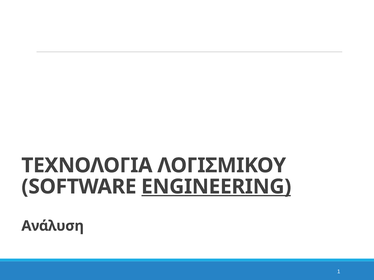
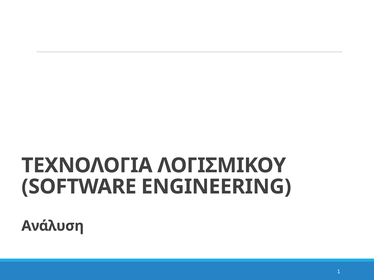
ENGINEERING underline: present -> none (216, 187)
